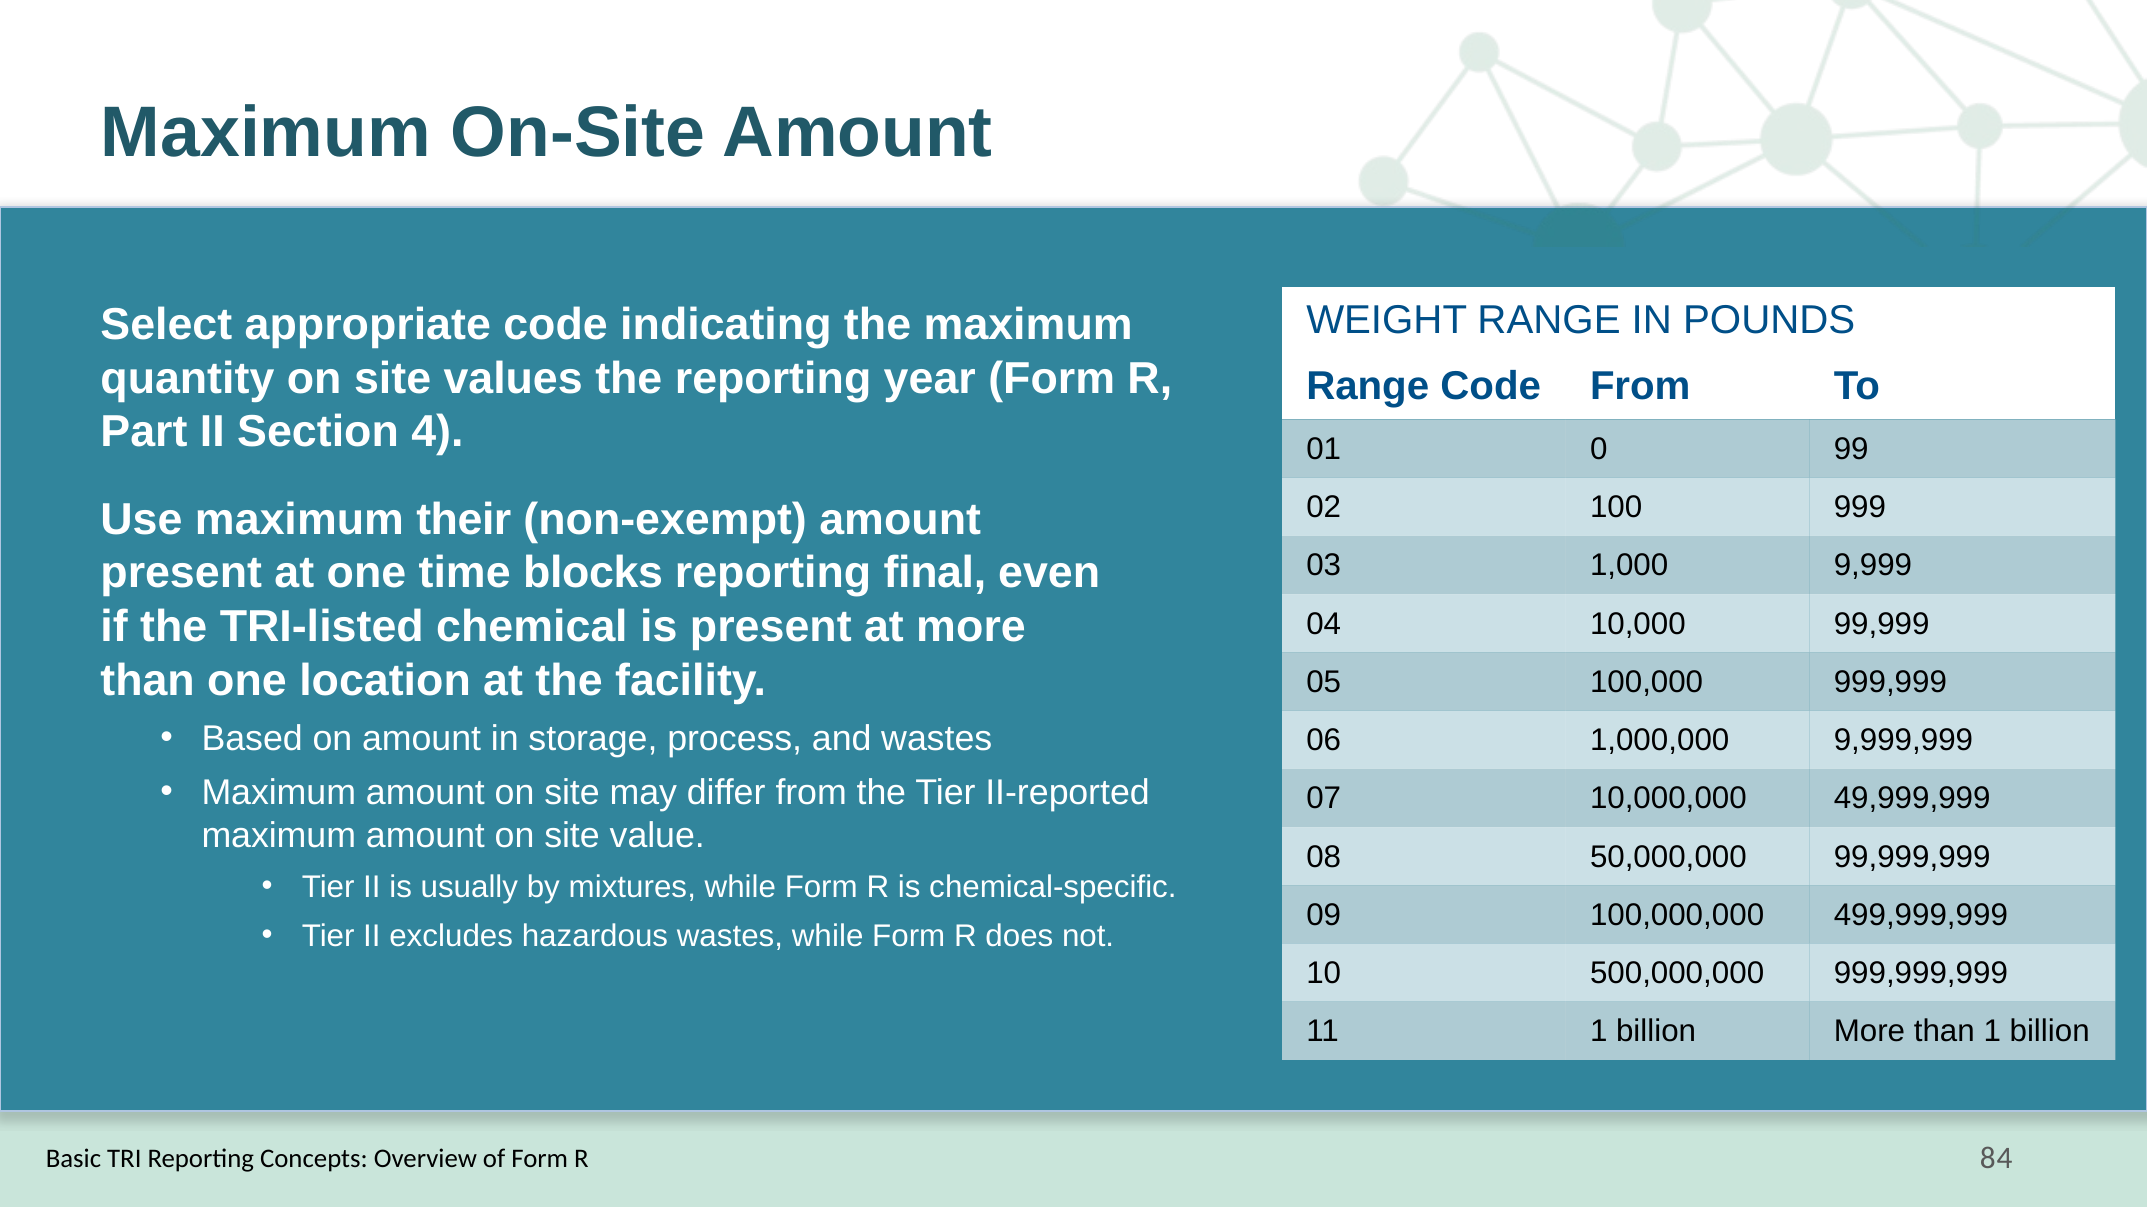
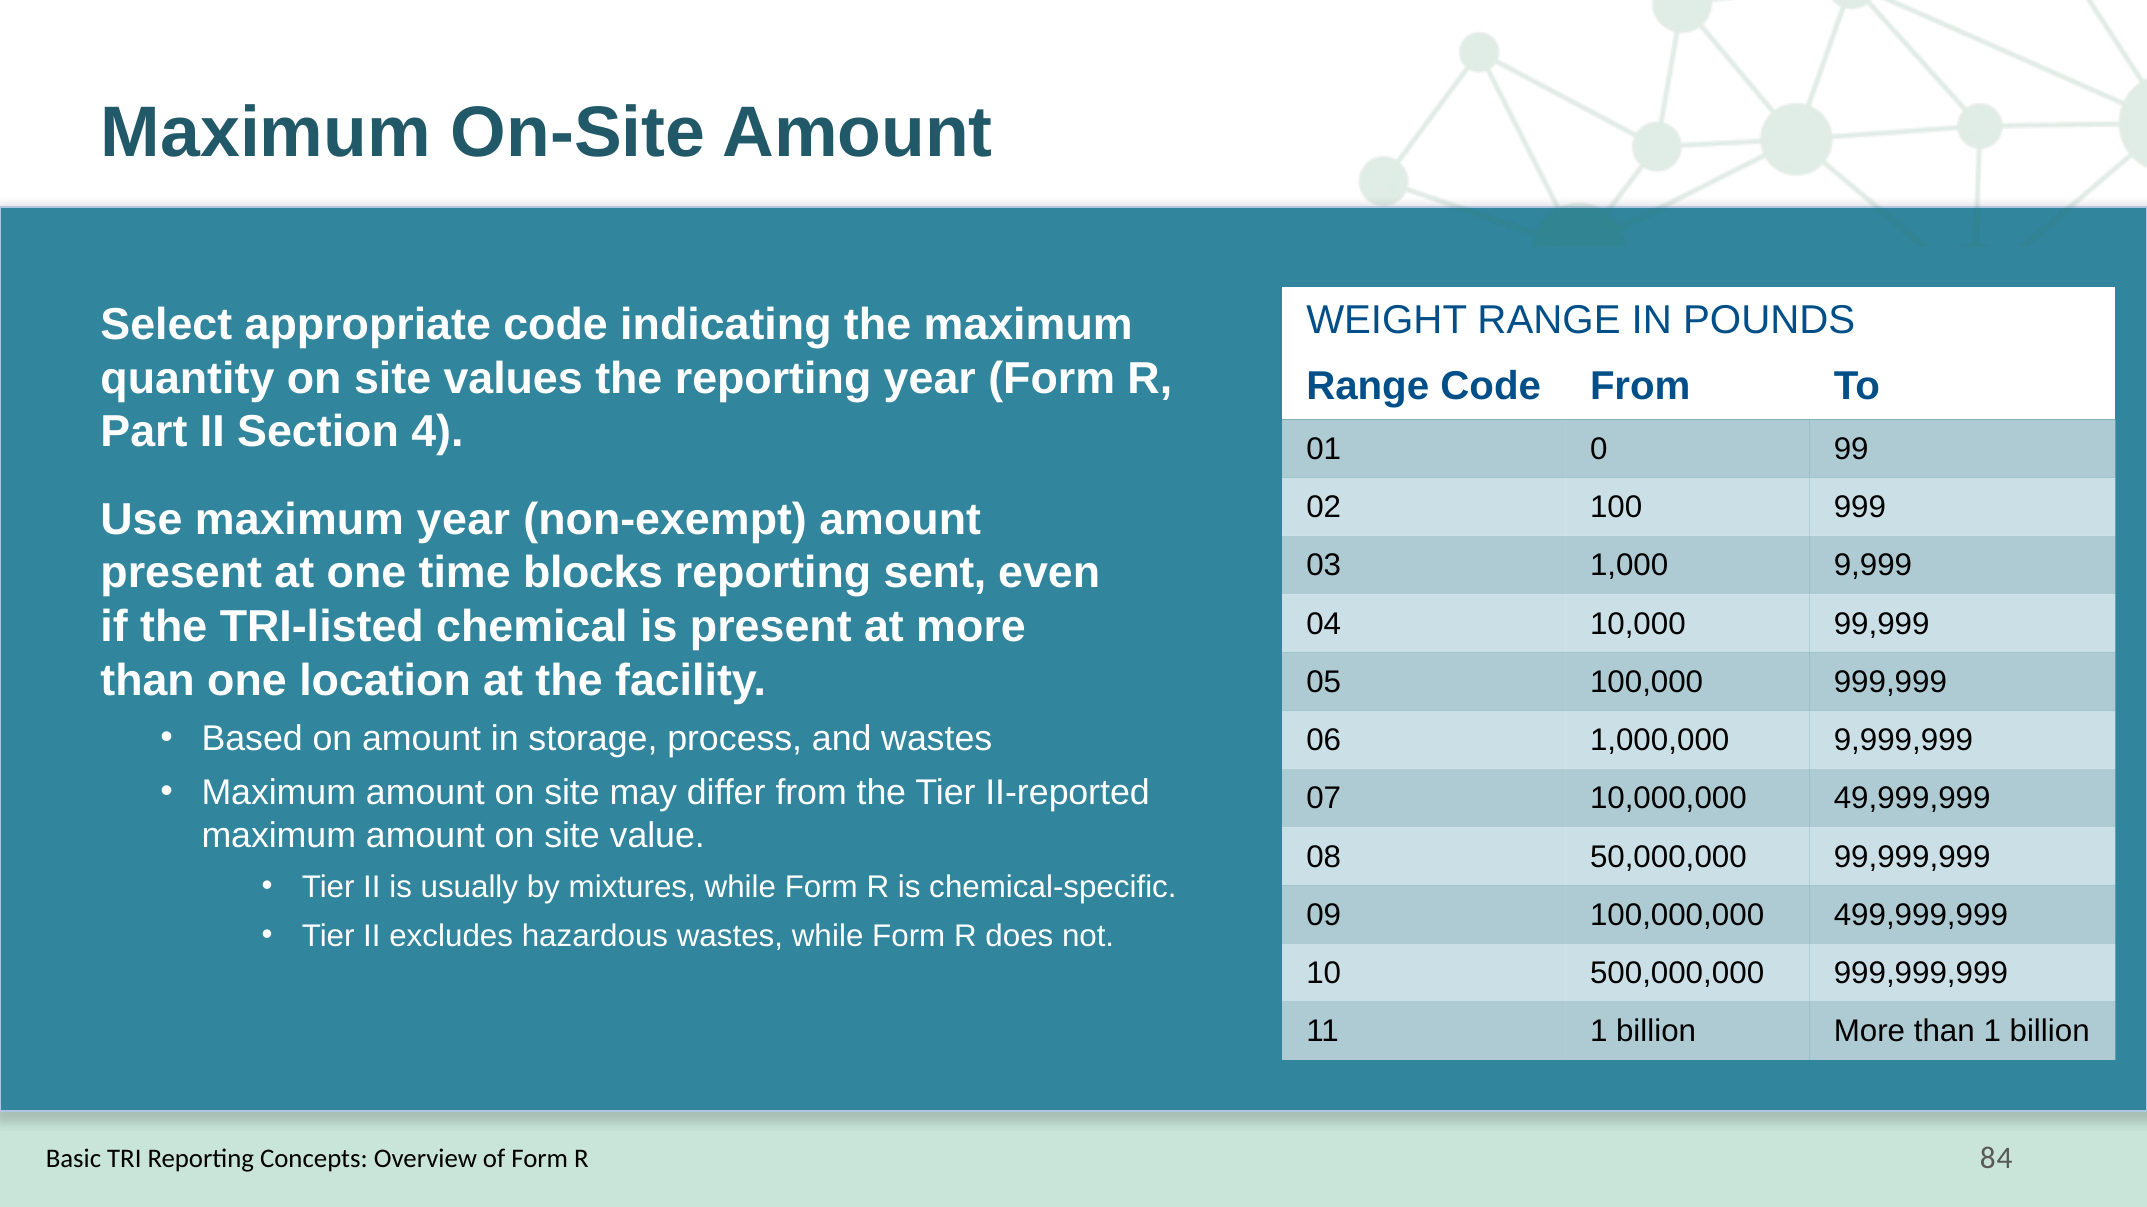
maximum their: their -> year (463, 520)
final: final -> sent (935, 573)
